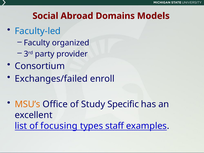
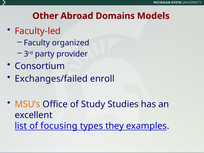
Social: Social -> Other (45, 16)
Faculty-led colour: blue -> red (38, 31)
Specific: Specific -> Studies (123, 104)
staff: staff -> they (115, 126)
